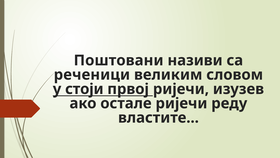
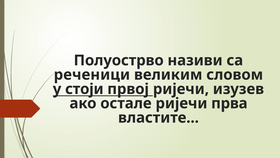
Поштовани: Поштовани -> Полуострво (119, 60)
реду: реду -> прва (229, 103)
